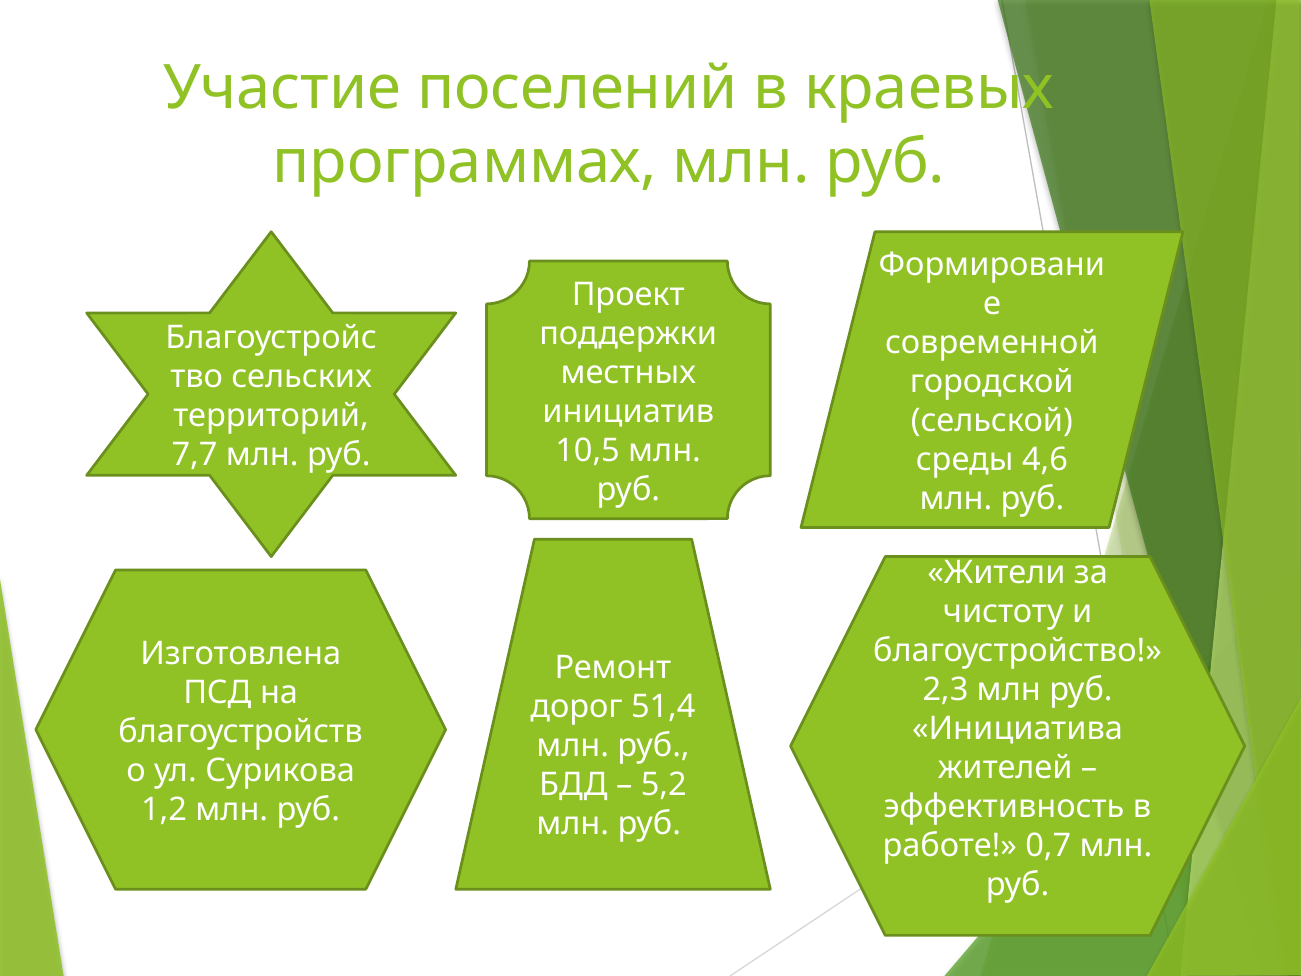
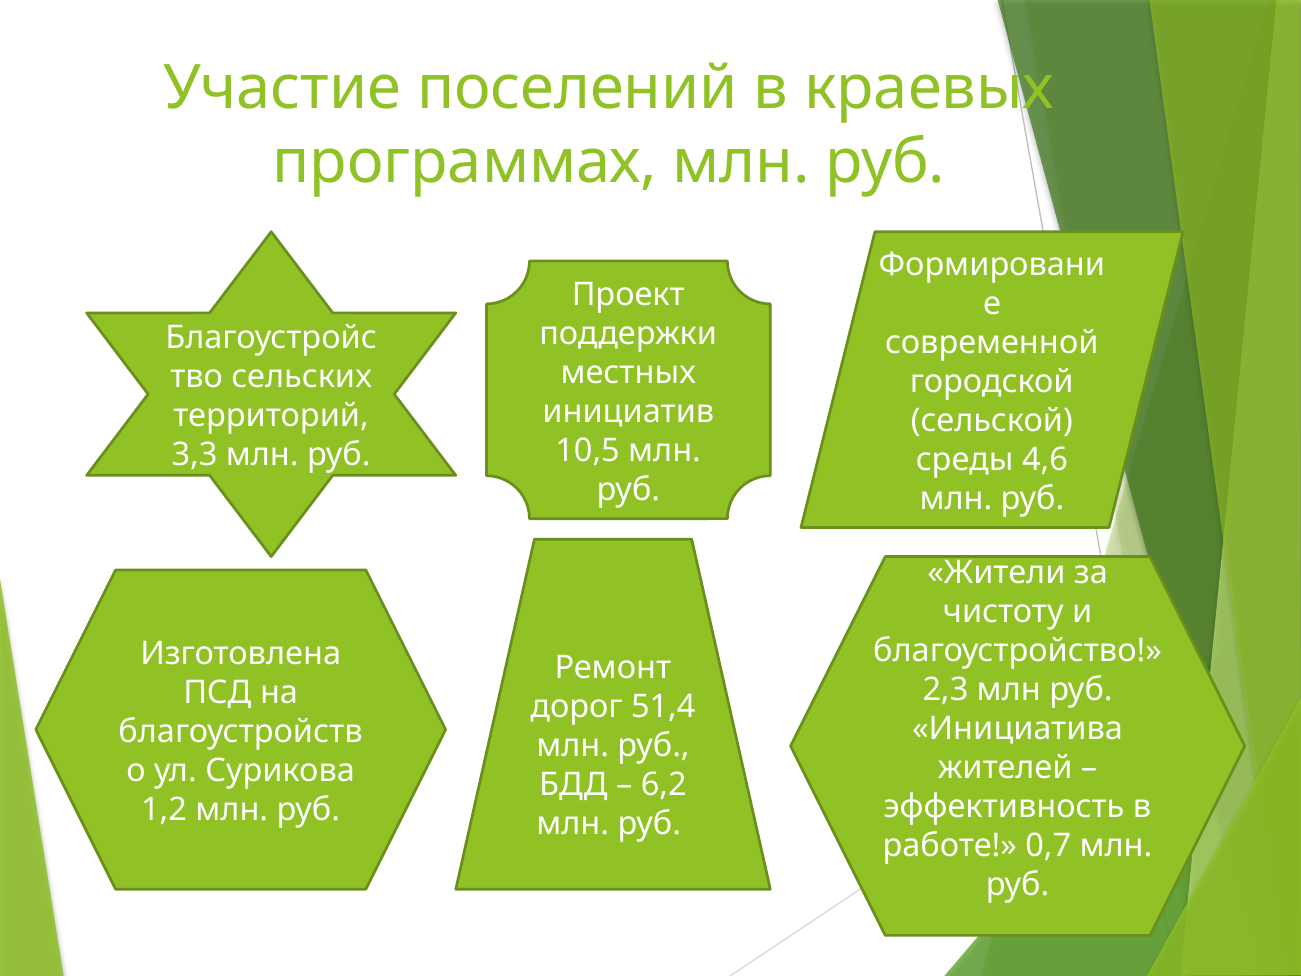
7,7: 7,7 -> 3,3 (195, 455)
5,2: 5,2 -> 6,2 (664, 784)
